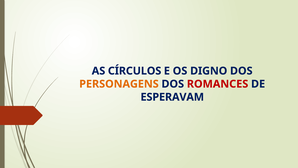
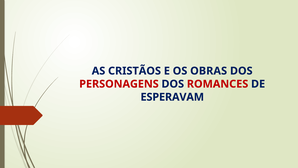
CÍRCULOS: CÍRCULOS -> CRISTÃOS (135, 71)
DIGNO: DIGNO -> OBRAS (209, 71)
PERSONAGENS colour: orange -> red (119, 84)
